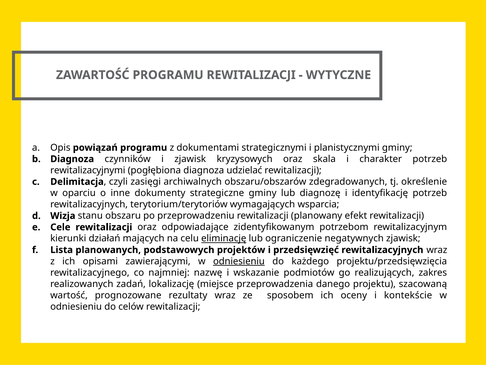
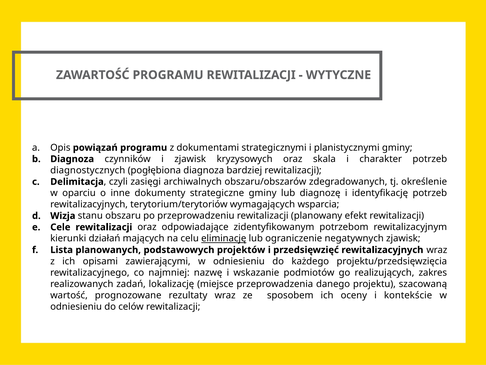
rewitalizacyjnymi: rewitalizacyjnymi -> diagnostycznych (88, 170)
udzielać: udzielać -> bardziej (244, 170)
odniesieniu underline: present -> none (239, 261)
